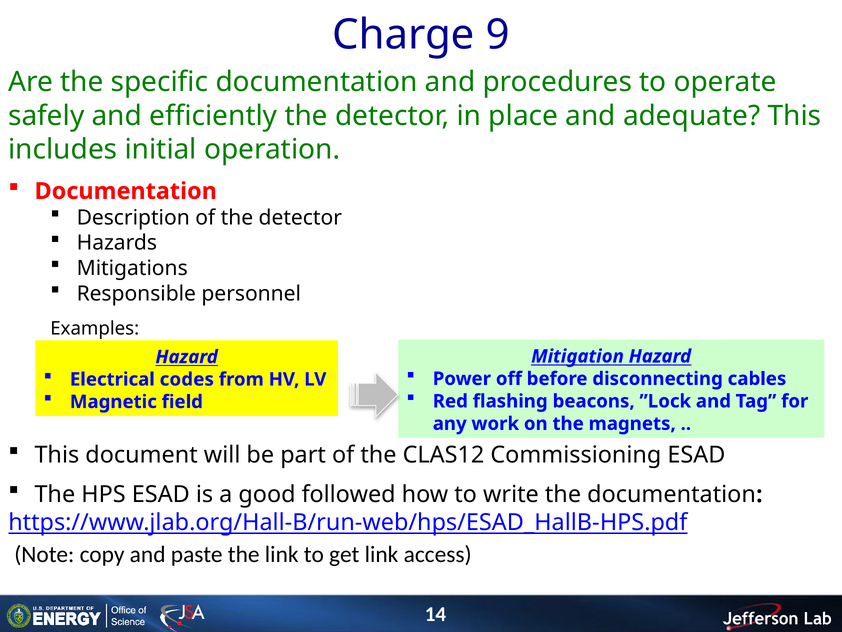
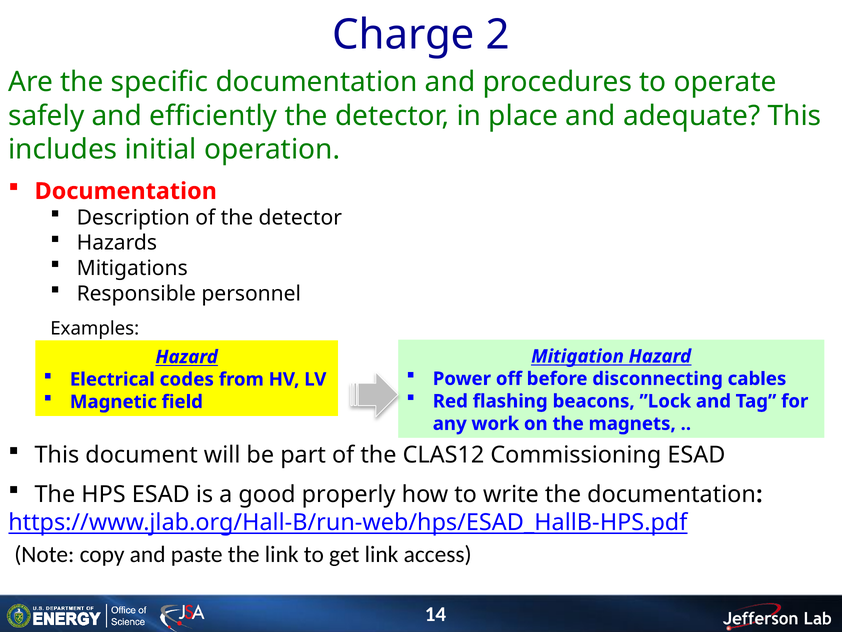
9: 9 -> 2 (498, 35)
followed: followed -> properly (349, 494)
